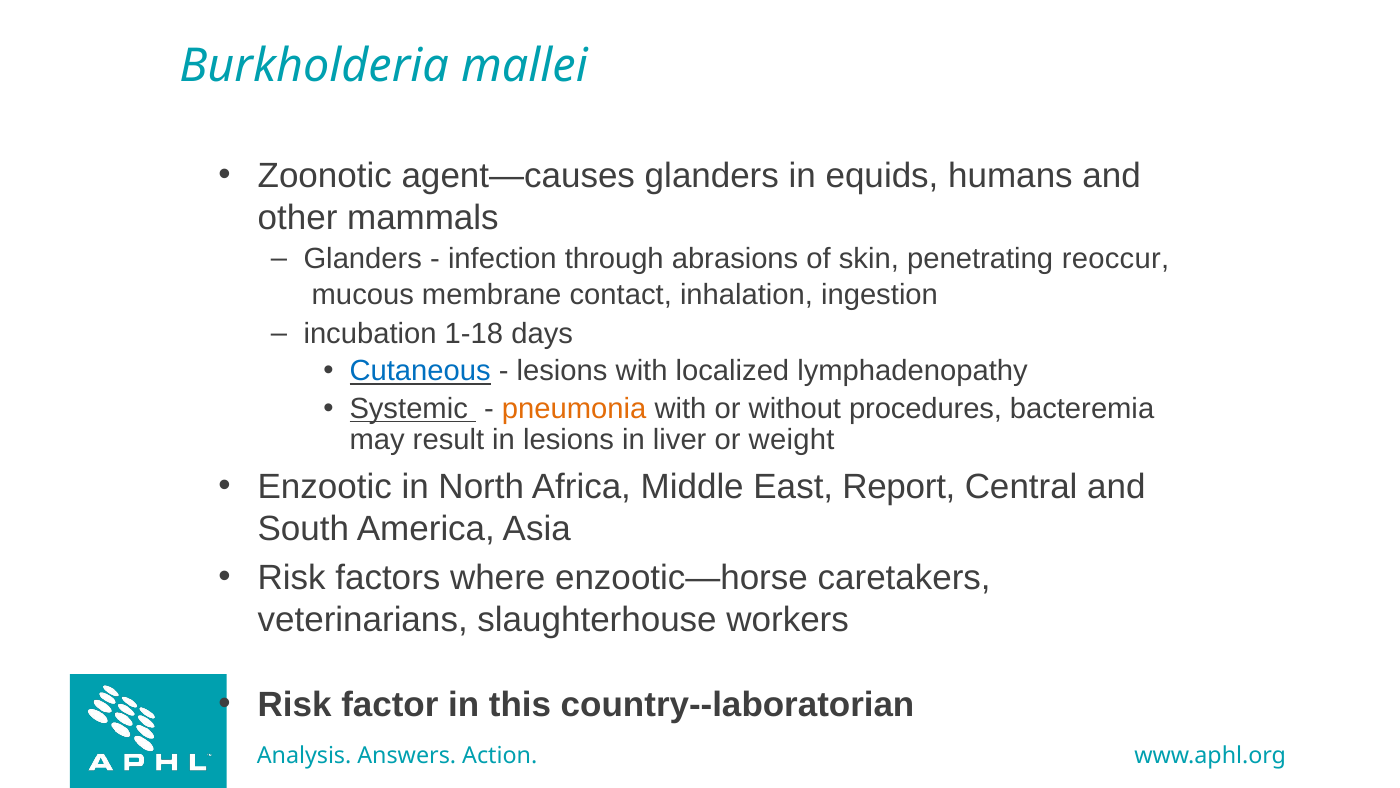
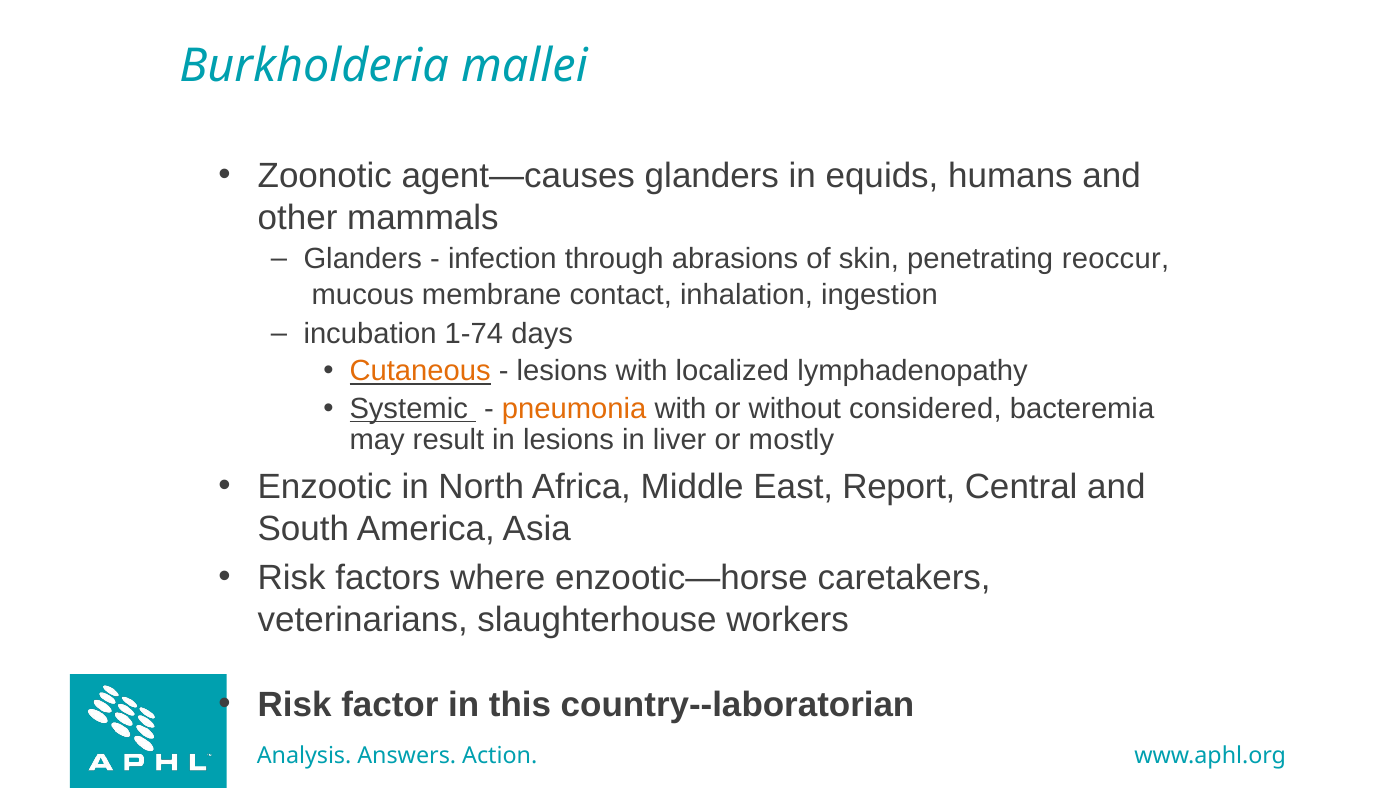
1-18: 1-18 -> 1-74 (474, 334)
Cutaneous colour: blue -> orange (420, 371)
procedures: procedures -> considered (925, 408)
weight: weight -> mostly (792, 440)
